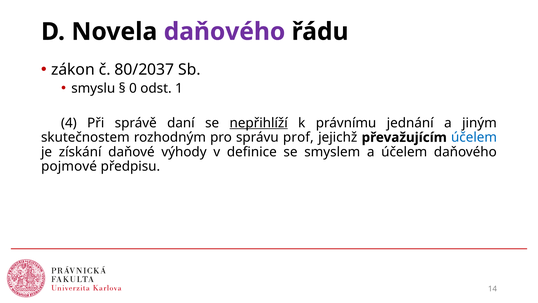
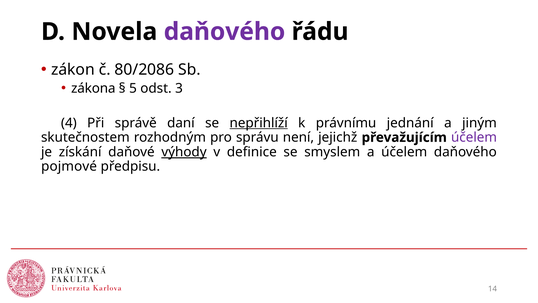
80/2037: 80/2037 -> 80/2086 (144, 70)
smyslu: smyslu -> zákona (93, 88)
0: 0 -> 5 (133, 88)
1: 1 -> 3 (179, 88)
prof: prof -> není (298, 137)
účelem colour: blue -> purple (474, 137)
výhody underline: none -> present (184, 152)
